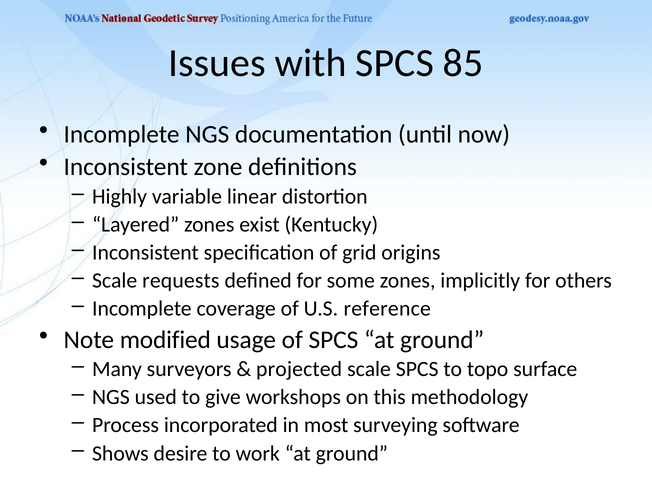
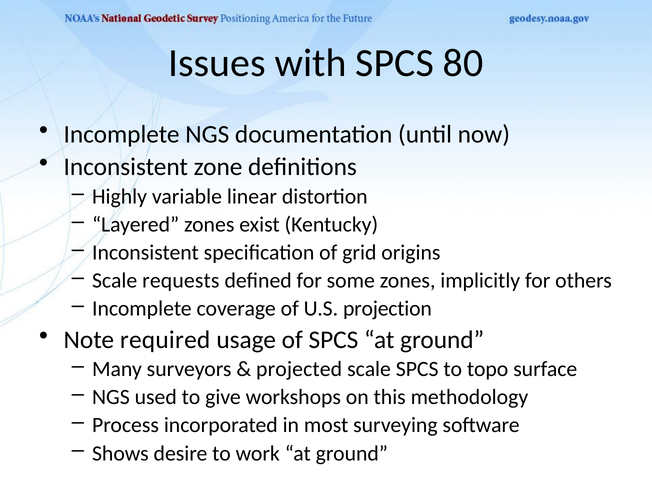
85: 85 -> 80 (463, 63)
reference: reference -> projection (387, 309)
modified: modified -> required (165, 340)
